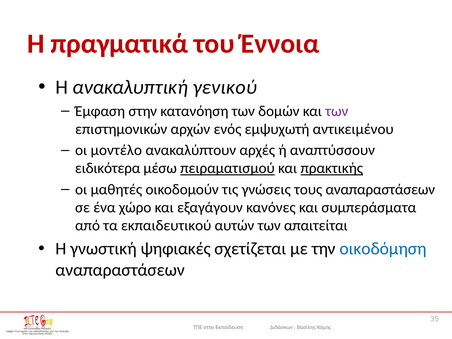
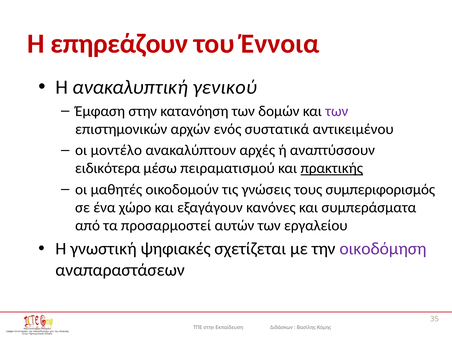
πραγματικά: πραγματικά -> επηρεάζουν (119, 44)
εμψυχωτή: εμψυχωτή -> συστατικά (277, 129)
πειραματισμού underline: present -> none (228, 168)
τους αναπαραστάσεων: αναπαραστάσεων -> συμπεριφορισμός (380, 189)
εκπαιδευτικού: εκπαιδευτικού -> προσαρμοστεί (166, 226)
απαιτείται: απαιτείται -> εργαλείου (316, 226)
οικοδόμηση colour: blue -> purple (383, 249)
